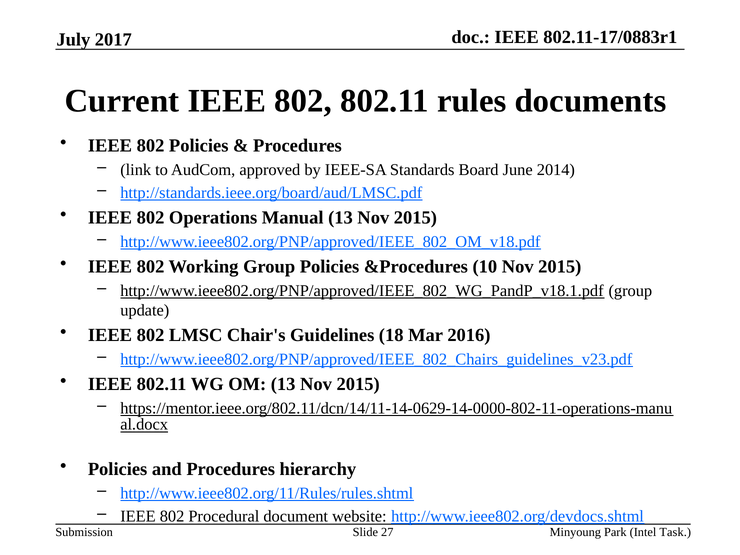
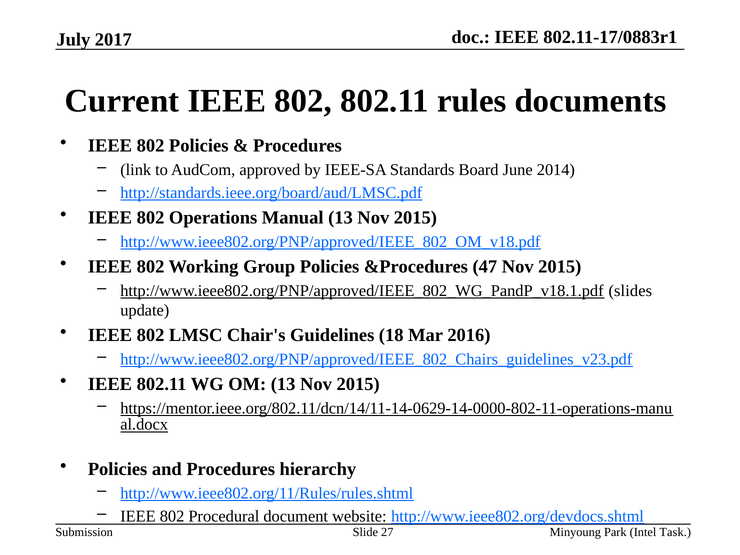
10: 10 -> 47 (485, 266)
http://www.ieee802.org/PNP/approved/IEEE_802_WG_PandP_v18.1.pdf group: group -> slides (630, 291)
